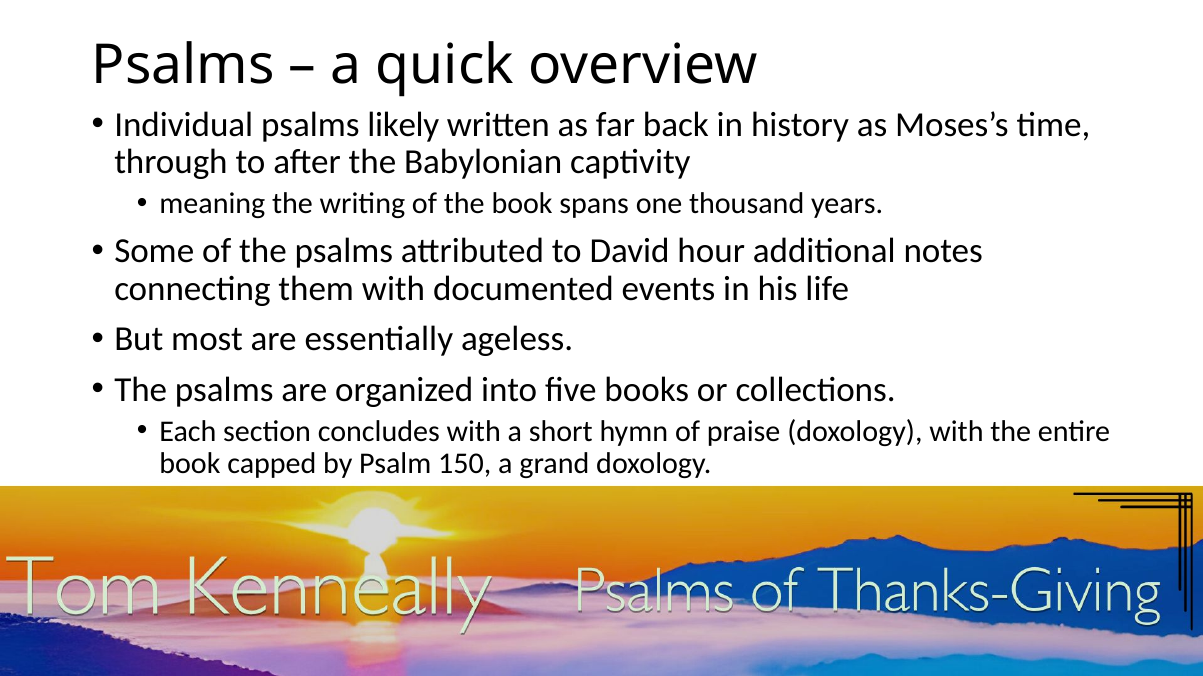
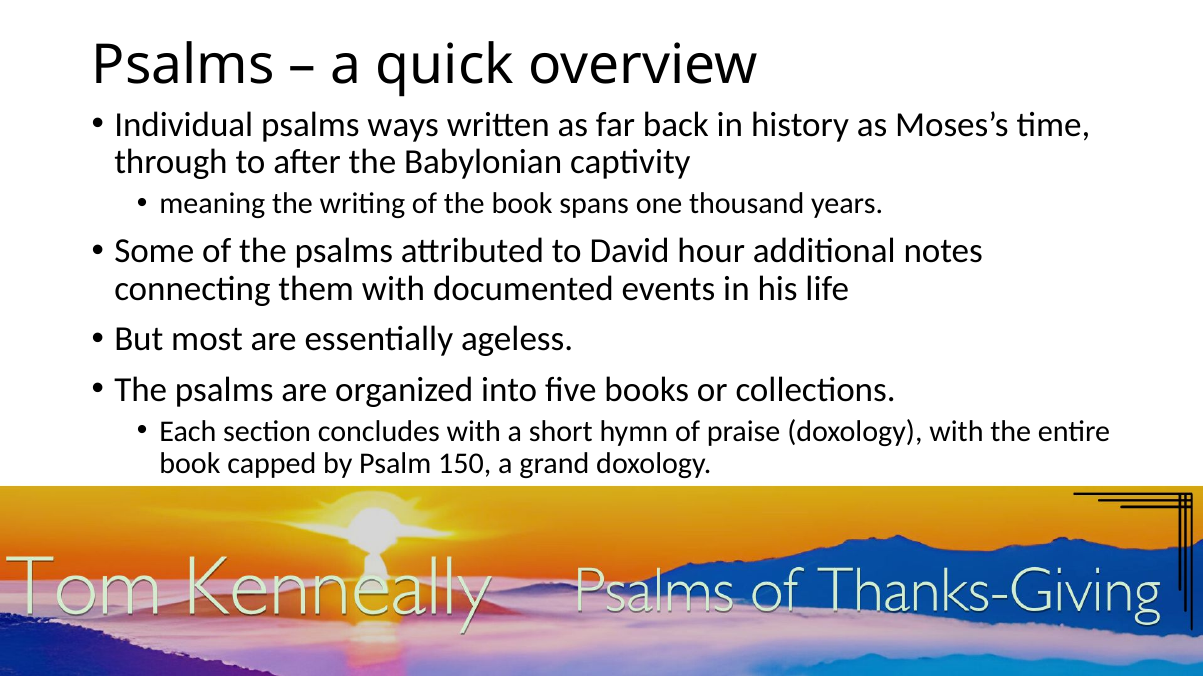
likely: likely -> ways (403, 125)
